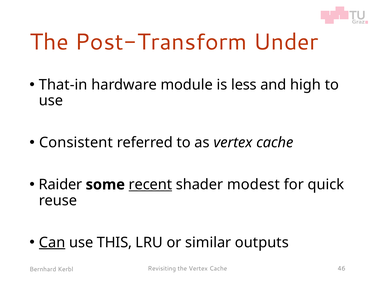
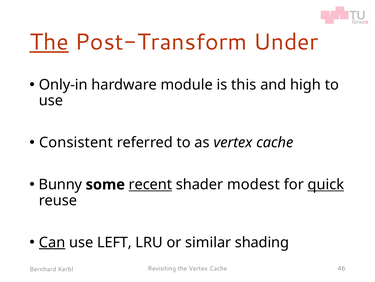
The underline: none -> present (49, 42)
That-in: That-in -> Only-in (63, 85)
less: less -> this (244, 85)
Raider: Raider -> Bunny (60, 184)
quick underline: none -> present (326, 184)
THIS: THIS -> LEFT (114, 242)
outputs: outputs -> shading (262, 242)
